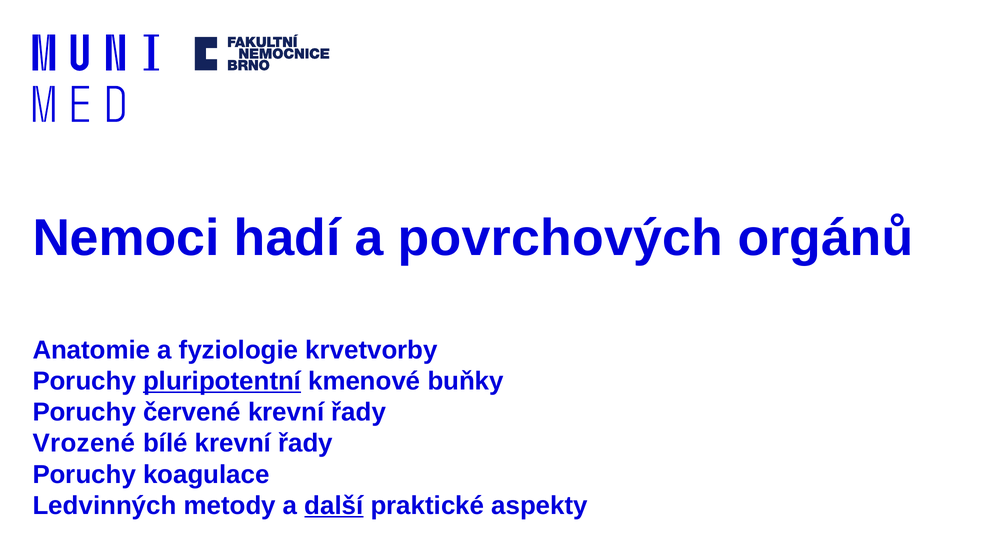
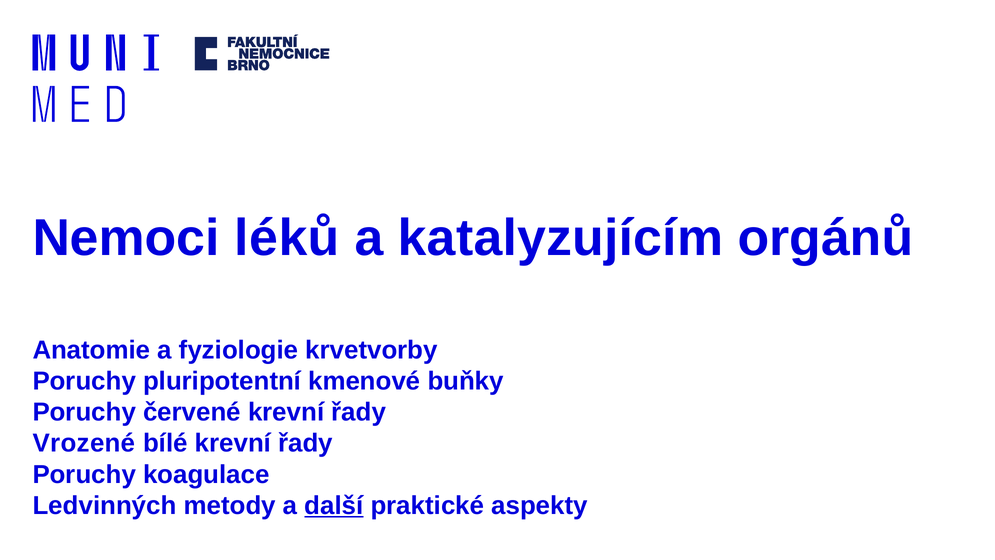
hadí: hadí -> léků (287, 238)
povrchových: povrchových -> katalyzujícím (561, 238)
pluripotentní underline: present -> none (222, 381)
